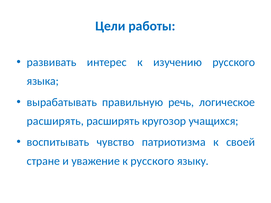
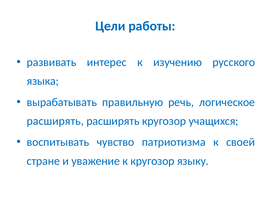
к русского: русского -> кругозор (152, 161)
